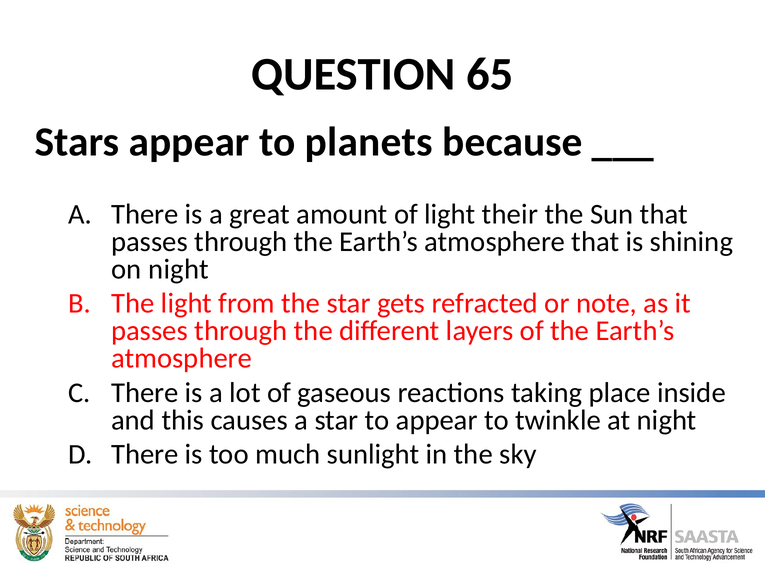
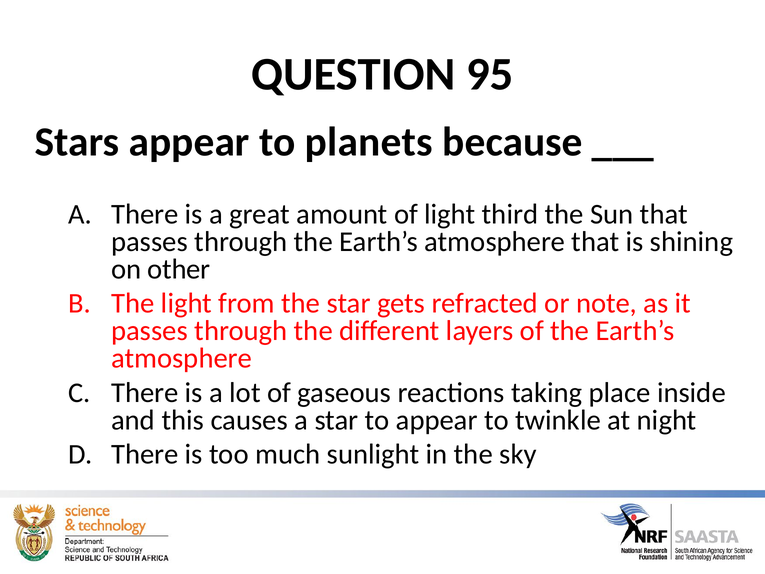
65: 65 -> 95 (490, 74)
their: their -> third (510, 214)
on night: night -> other (179, 269)
